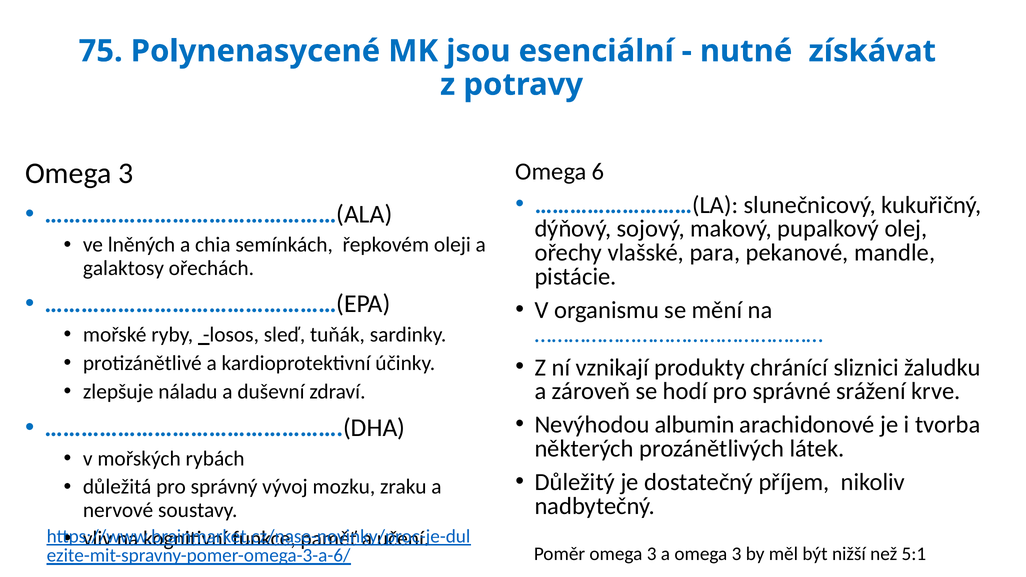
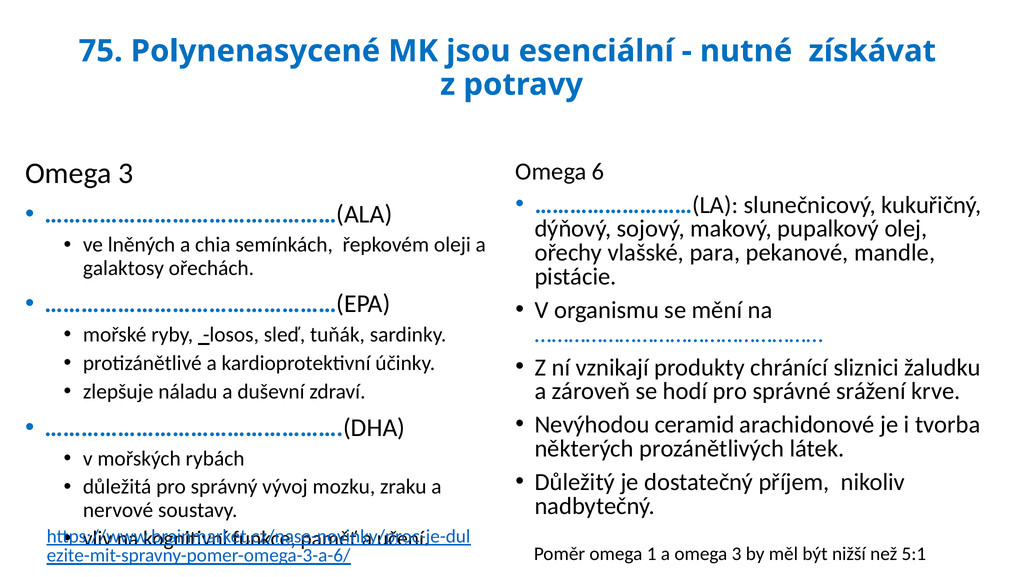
albumin: albumin -> ceramid (695, 425)
Poměr omega 3: 3 -> 1 (652, 554)
